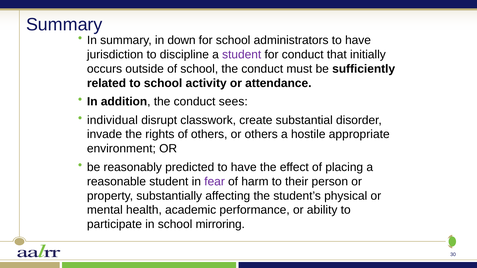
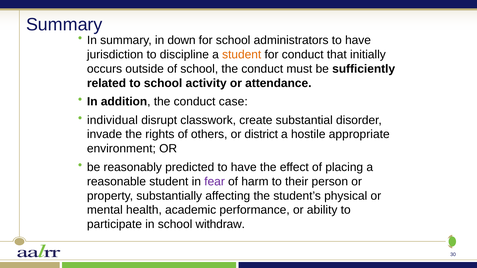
student colour: purple -> orange (242, 55)
sees: sees -> case (233, 102)
or others: others -> district (261, 135)
mirroring: mirroring -> withdraw (220, 225)
